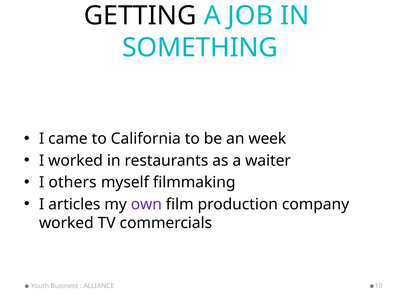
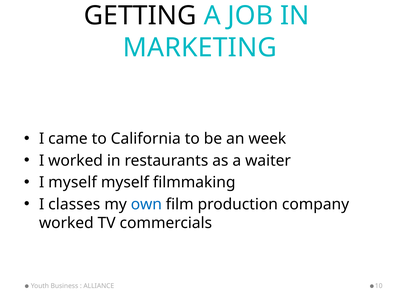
SOMETHING: SOMETHING -> MARKETING (200, 48)
I others: others -> myself (73, 182)
articles: articles -> classes (74, 204)
own colour: purple -> blue (146, 204)
